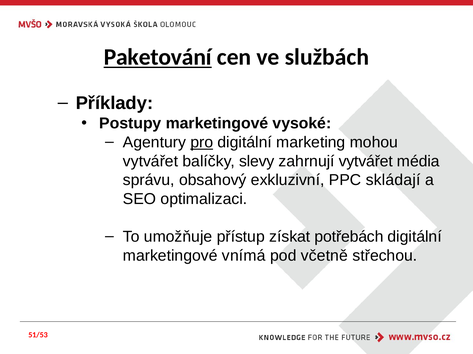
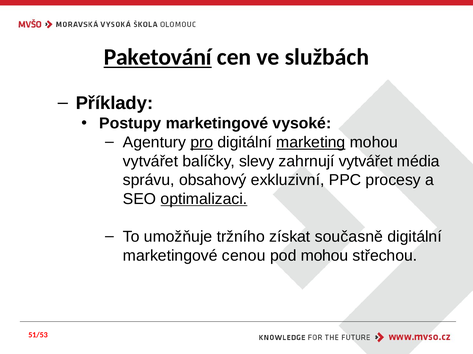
marketing underline: none -> present (311, 143)
skládají: skládají -> procesy (393, 180)
optimalizaci underline: none -> present (204, 199)
přístup: přístup -> tržního (241, 237)
potřebách: potřebách -> současně (349, 237)
vnímá: vnímá -> cenou (244, 256)
pod včetně: včetně -> mohou (325, 256)
